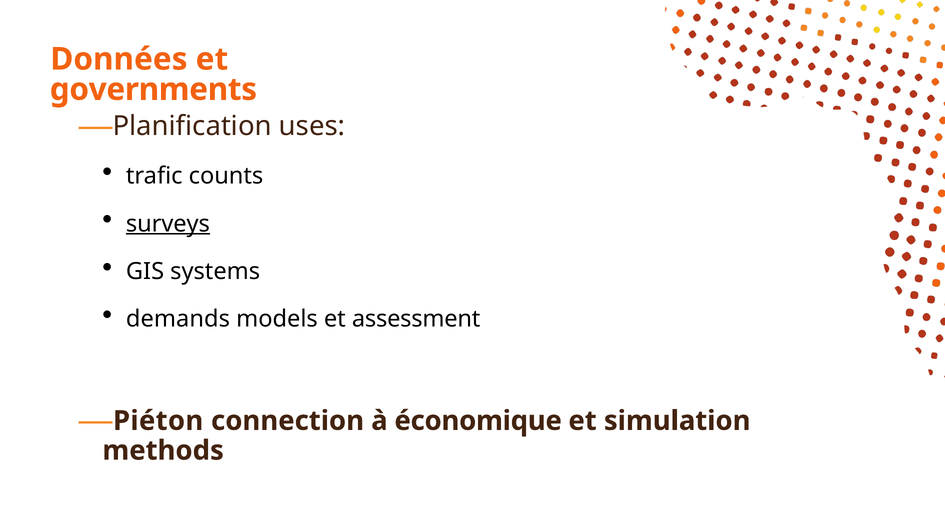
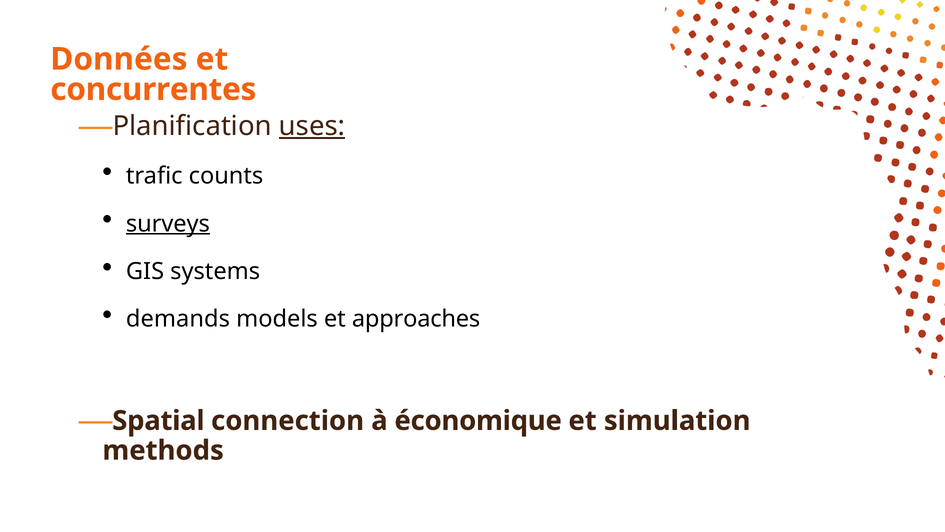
governments: governments -> concurrentes (153, 89)
uses underline: none -> present (312, 126)
assessment: assessment -> approaches (416, 319)
Piéton: Piéton -> Spatial (158, 420)
